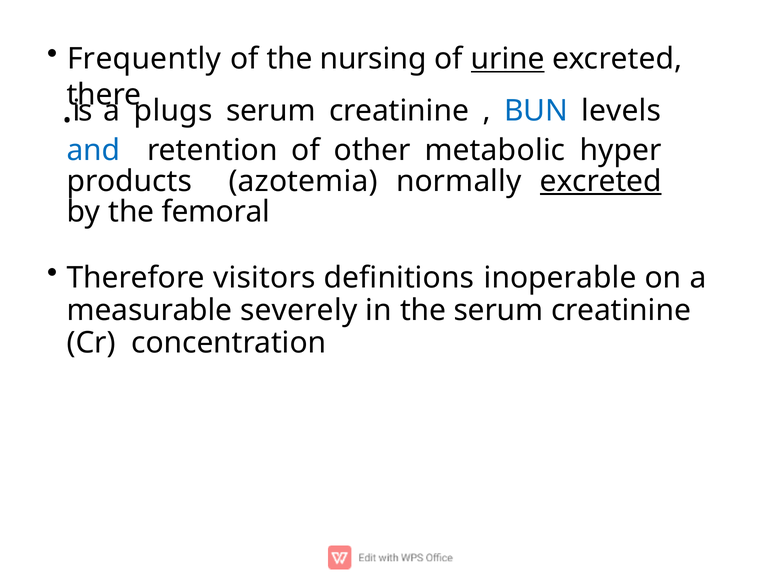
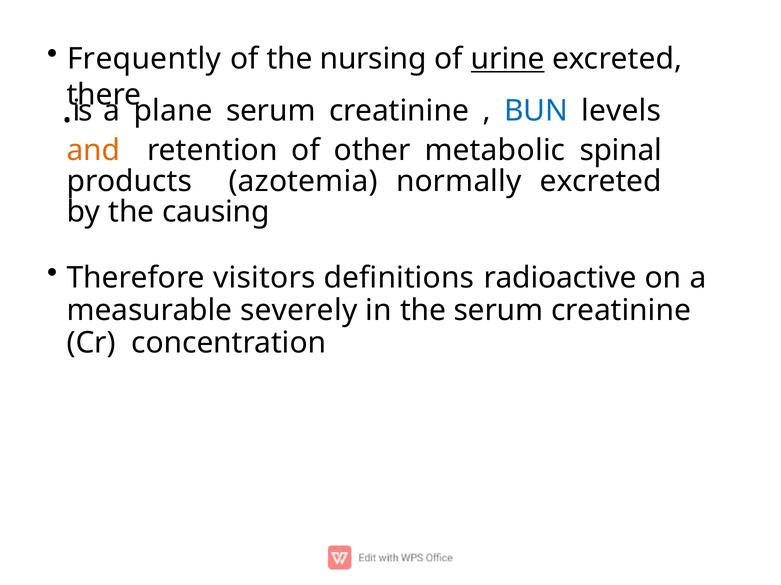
plugs: plugs -> plane (173, 111)
and colour: blue -> orange (93, 150)
hyper: hyper -> spinal (621, 150)
excreted underline: present -> none (601, 181)
femoral: femoral -> causing (216, 212)
inoperable: inoperable -> radioactive (560, 278)
